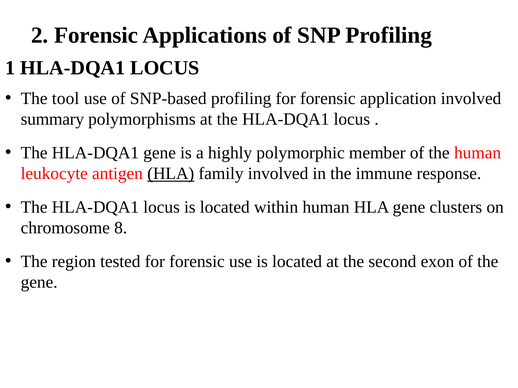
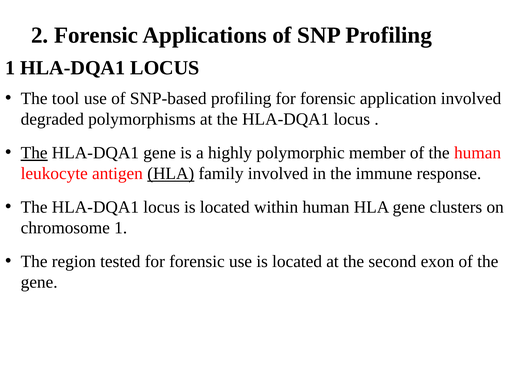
summary: summary -> degraded (52, 119)
The underline: none -> present (34, 153)
chromosome 8: 8 -> 1 (121, 228)
